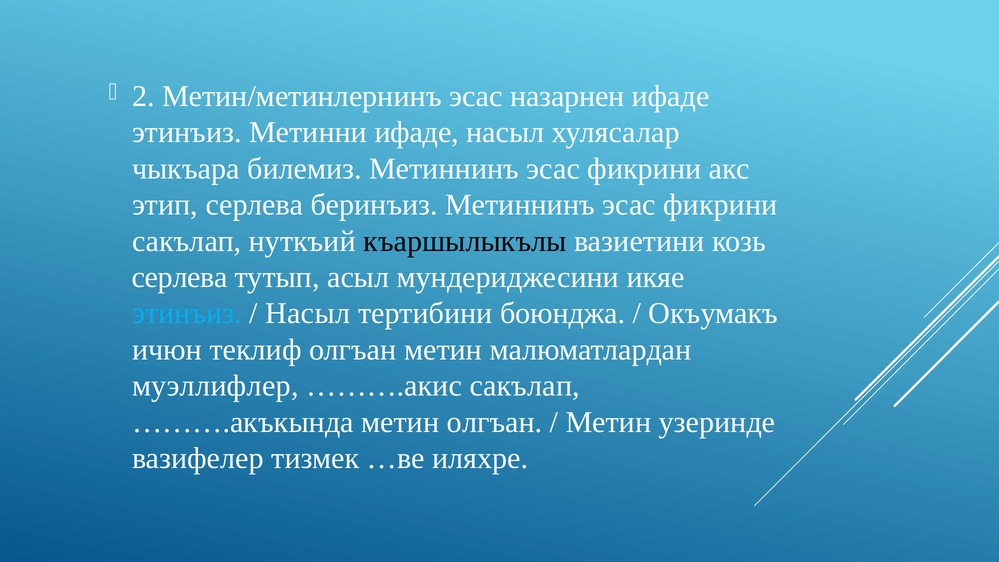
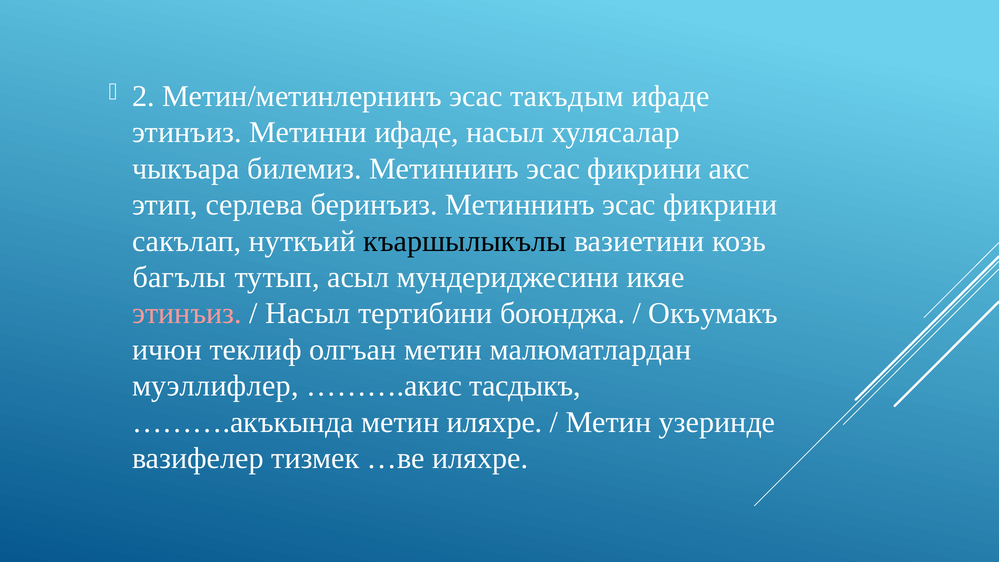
назарнен: назарнен -> такъдым (567, 96)
серлева: серлева -> багълы (179, 277)
этинъиз colour: light blue -> pink (187, 313)
……….акис сакълап: сакълап -> тасдыкъ (525, 386)
метин олгъан: олгъан -> иляхре (495, 422)
